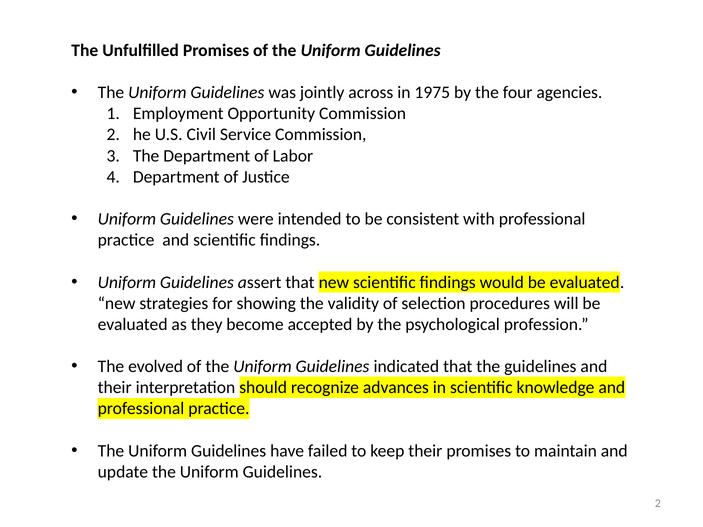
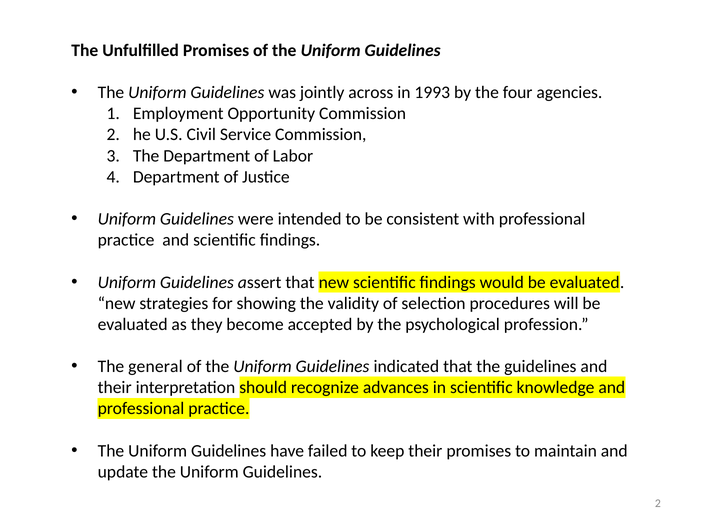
1975: 1975 -> 1993 (432, 93)
evolved: evolved -> general (155, 367)
